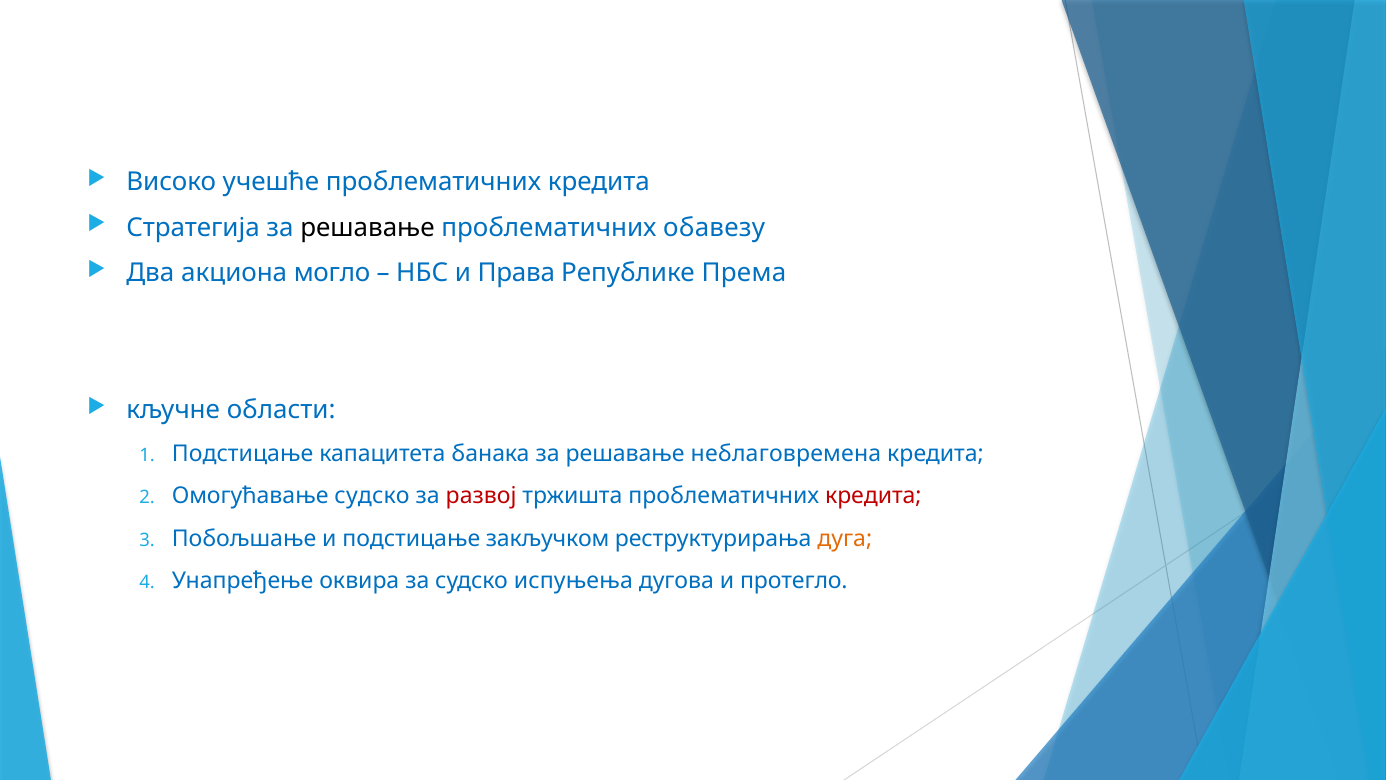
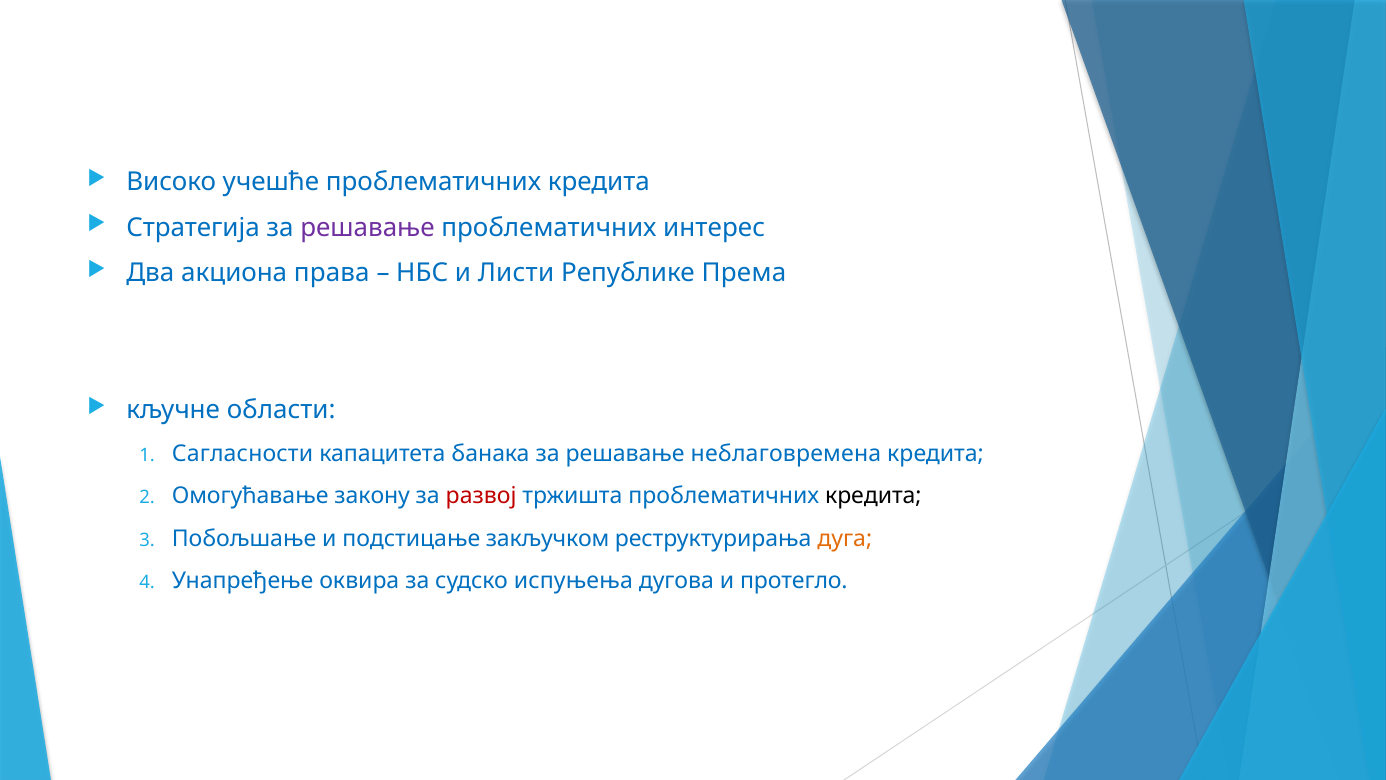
решавање colour: black -> purple (368, 228)
обавезу: обавезу -> интерес (714, 228)
могло: могло -> права (332, 273)
Права: Права -> Листи (516, 273)
Подстицање: Подстицање -> Сагласности (243, 454)
Омогућавање судско: судско -> закону (372, 496)
кредита colour: red -> black (873, 496)
